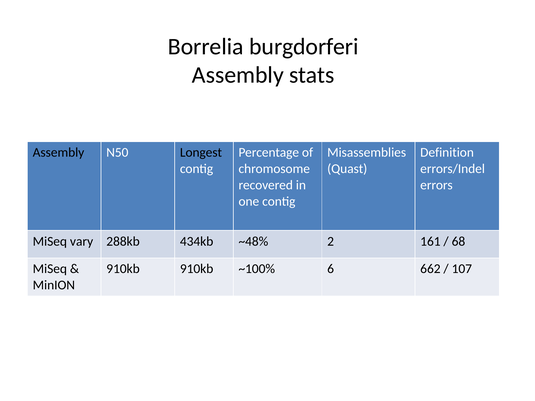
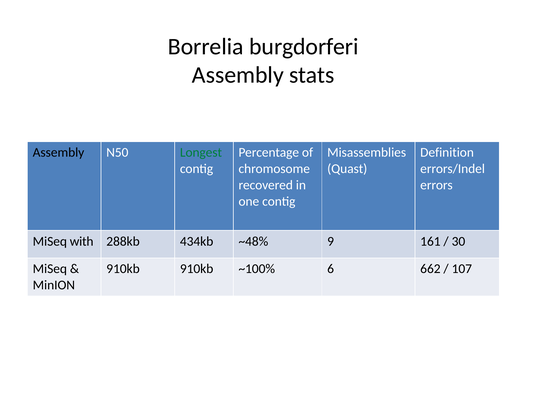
Longest colour: black -> green (201, 153)
vary: vary -> with (82, 241)
2: 2 -> 9 (331, 241)
68: 68 -> 30 (458, 241)
